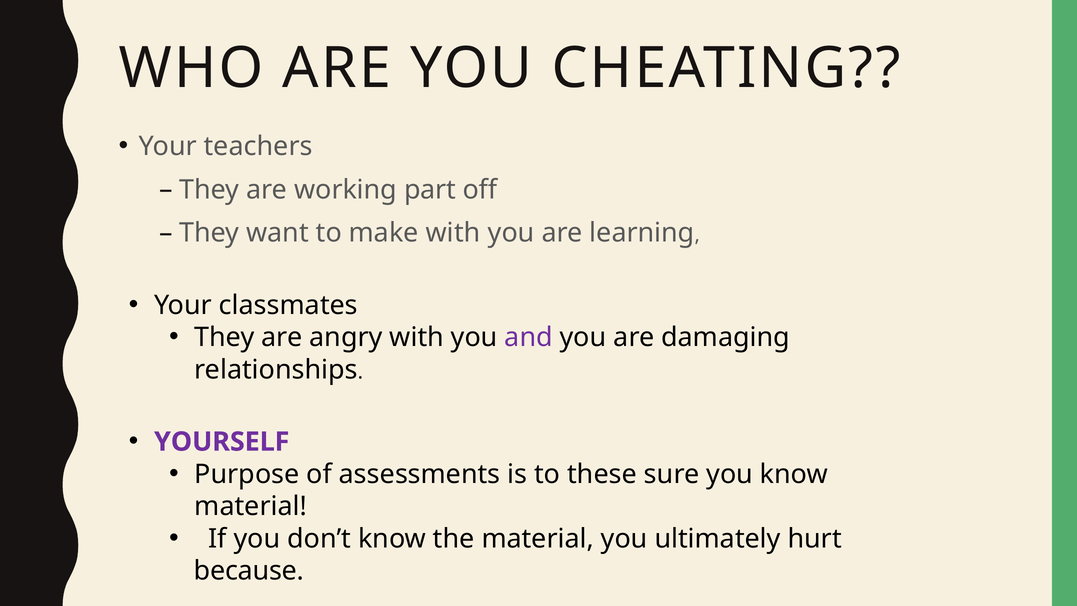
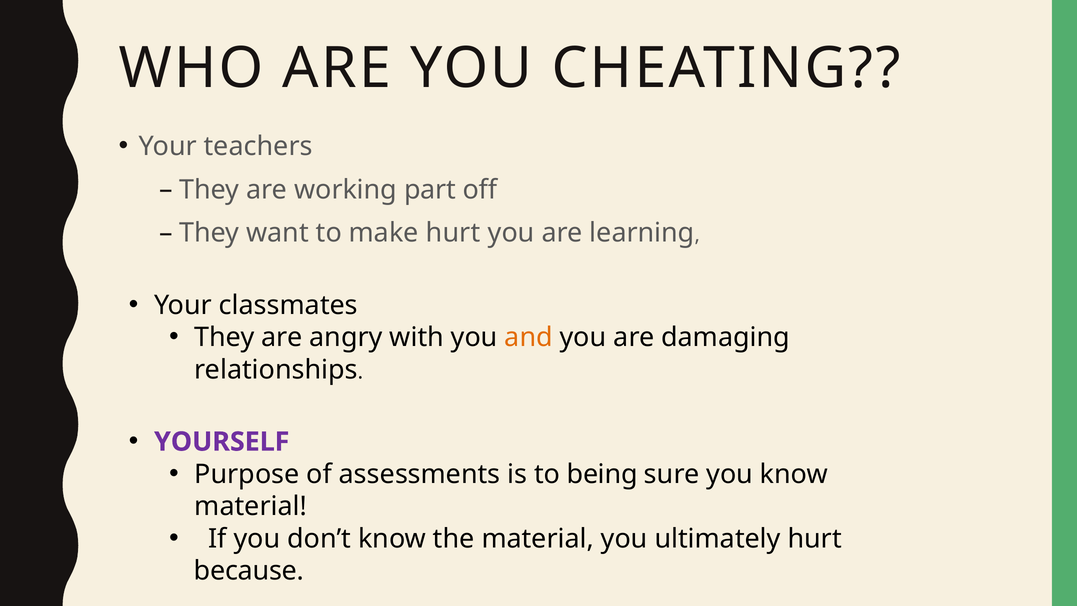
make with: with -> hurt (453, 233)
and colour: purple -> orange (529, 337)
these: these -> being (602, 474)
